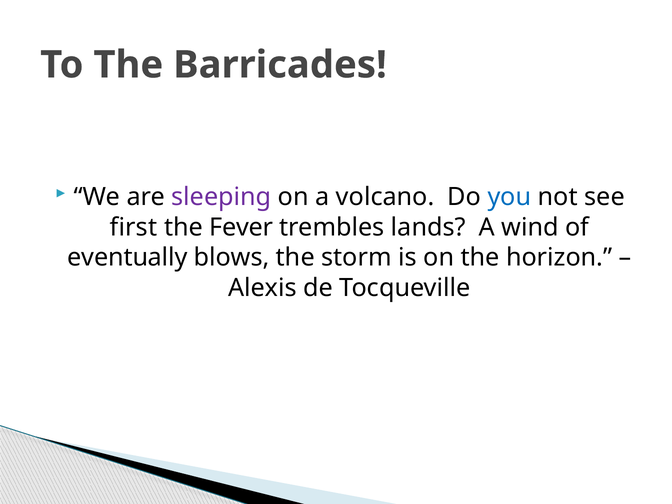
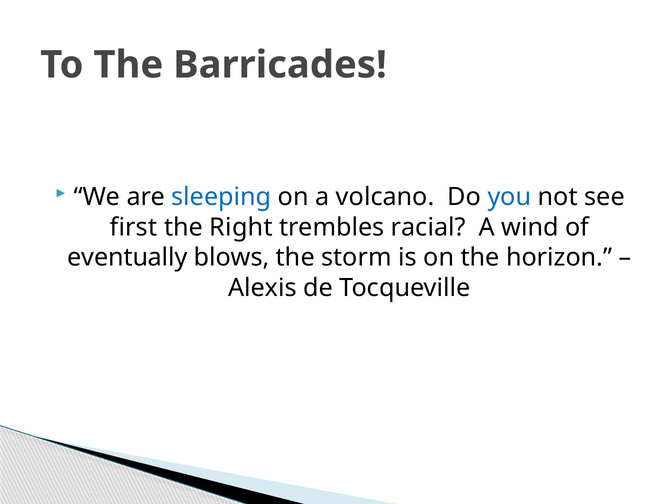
sleeping colour: purple -> blue (221, 197)
Fever: Fever -> Right (241, 227)
lands: lands -> racial (428, 227)
